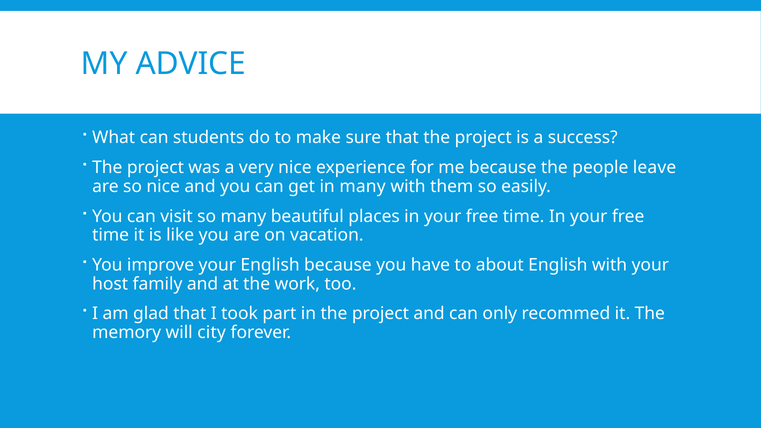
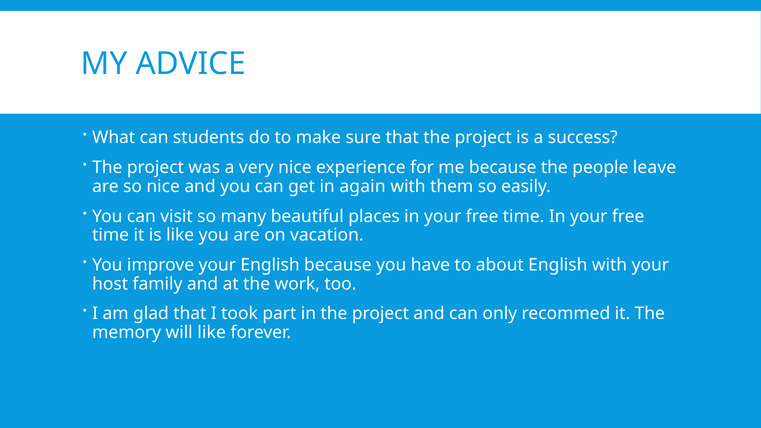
in many: many -> again (363, 186)
will city: city -> like (212, 333)
